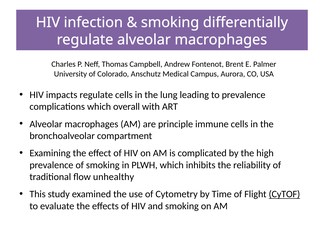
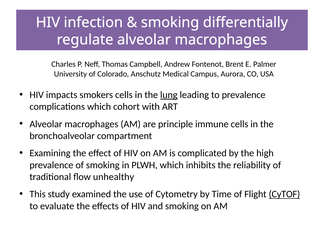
impacts regulate: regulate -> smokers (96, 95)
lung underline: none -> present (169, 95)
overall: overall -> cohort (126, 107)
